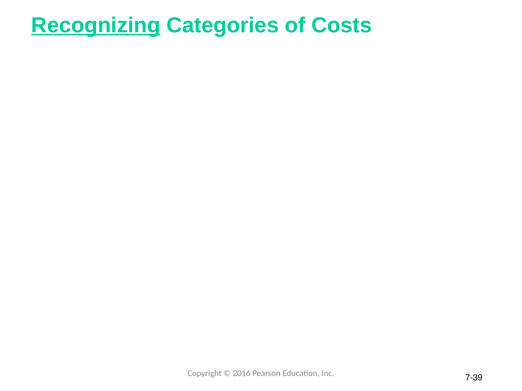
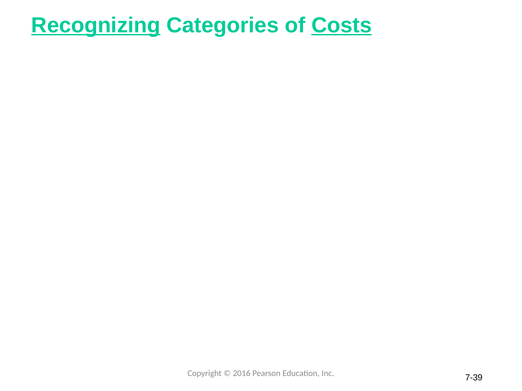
Costs underline: none -> present (342, 25)
